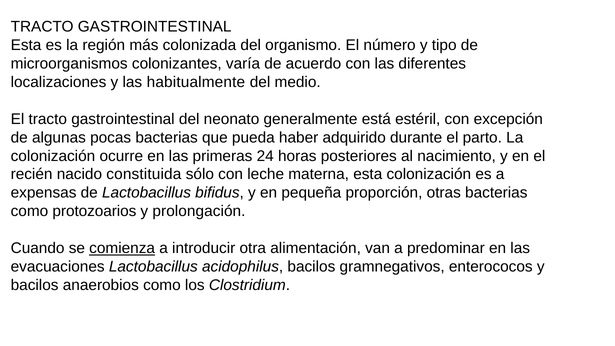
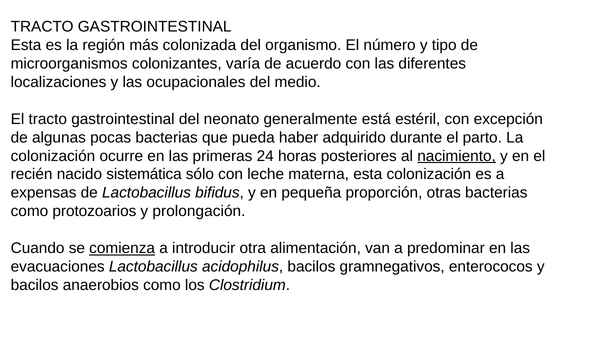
habitualmente: habitualmente -> ocupacionales (196, 82)
nacimiento underline: none -> present (457, 156)
constituida: constituida -> sistemática (144, 174)
